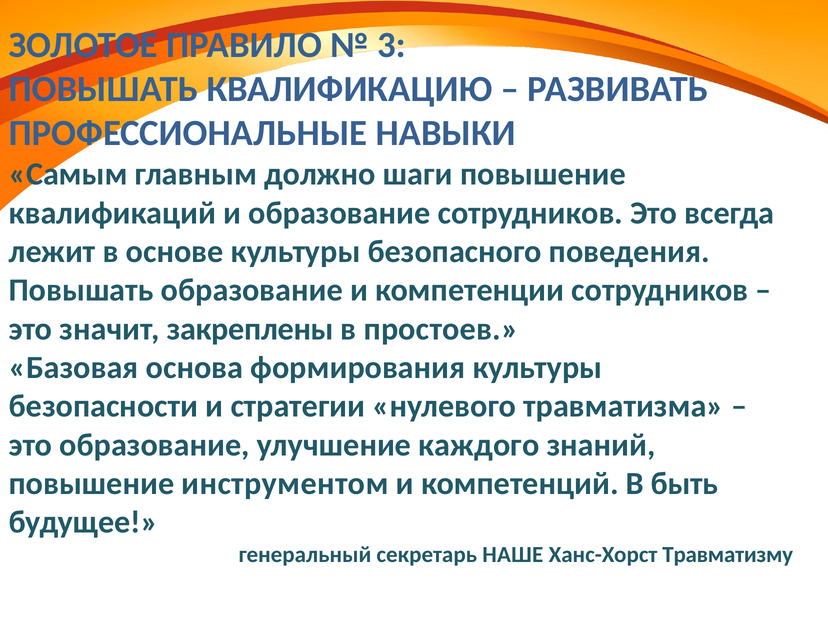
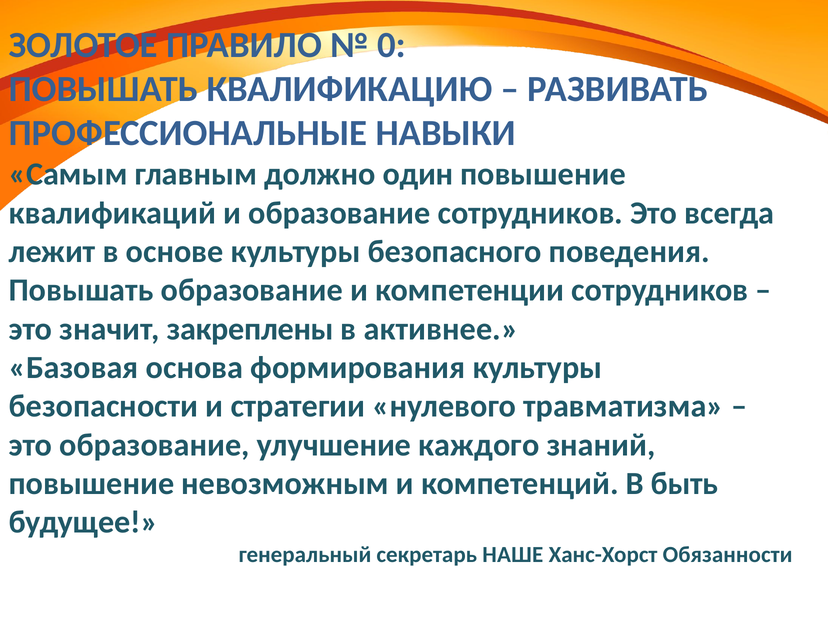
3: 3 -> 0 (391, 45)
шаги: шаги -> один (418, 174)
простоев: простоев -> активнее (441, 329)
инструментом: инструментом -> невозможным (285, 484)
Травматизму: Травматизму -> Обязанности (728, 555)
